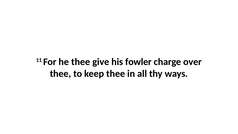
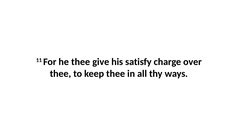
fowler: fowler -> satisfy (138, 62)
